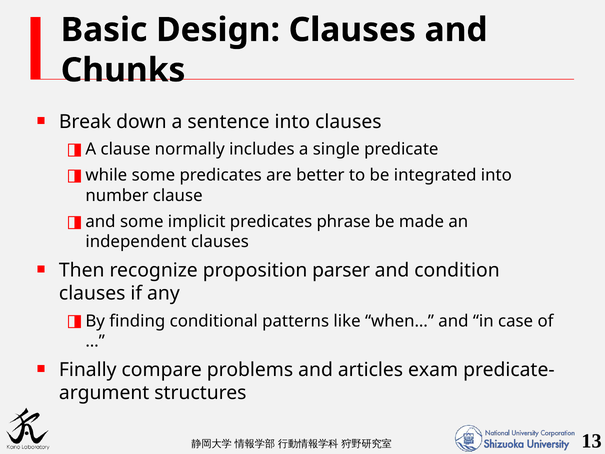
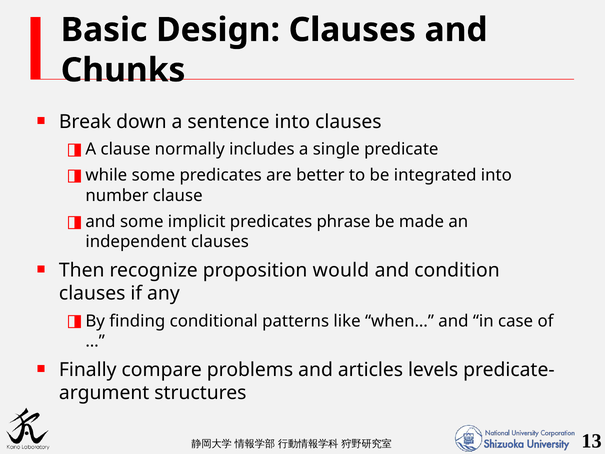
parser: parser -> would (341, 270)
exam: exam -> levels (433, 370)
